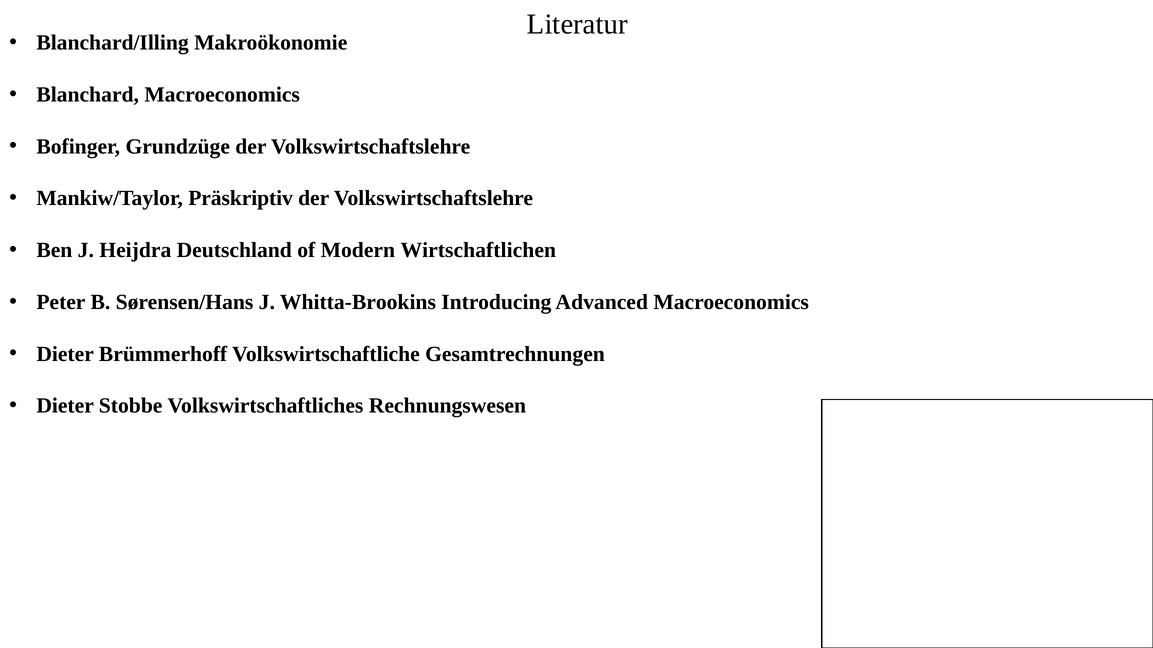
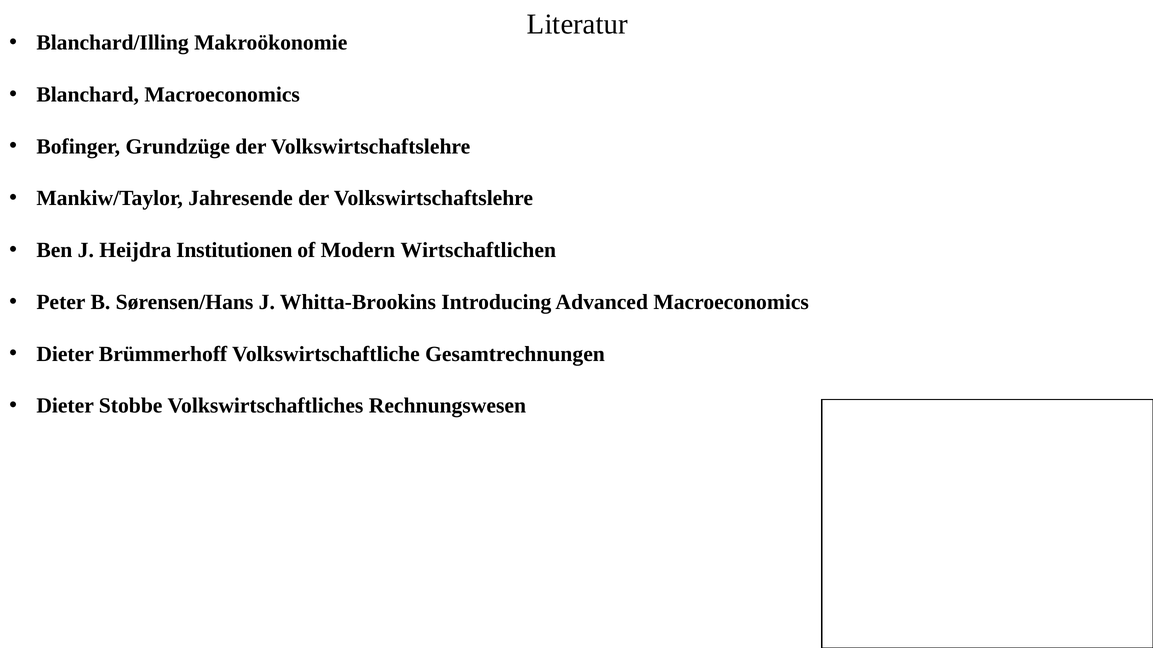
Präskriptiv: Präskriptiv -> Jahresende (241, 199)
Deutschland: Deutschland -> Institutionen (234, 250)
